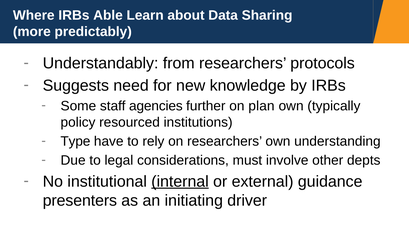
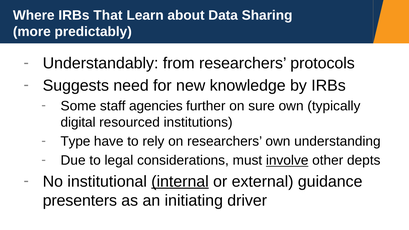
Able: Able -> That (108, 15)
plan: plan -> sure (262, 106)
policy: policy -> digital (78, 122)
involve underline: none -> present (287, 160)
